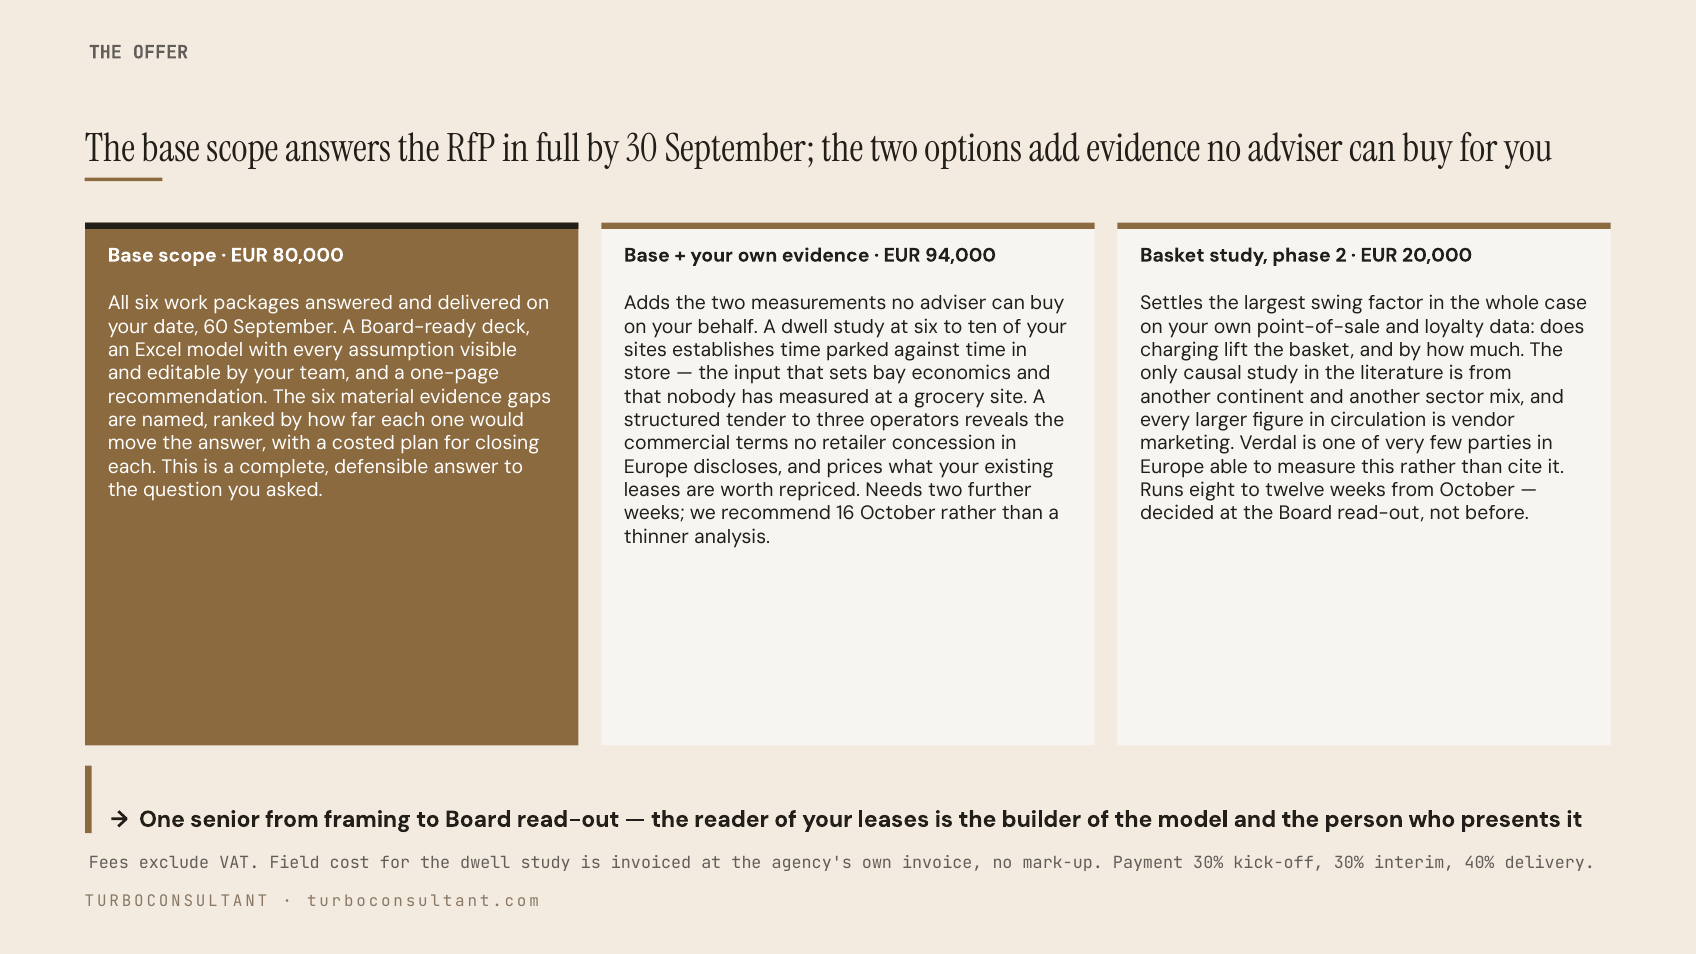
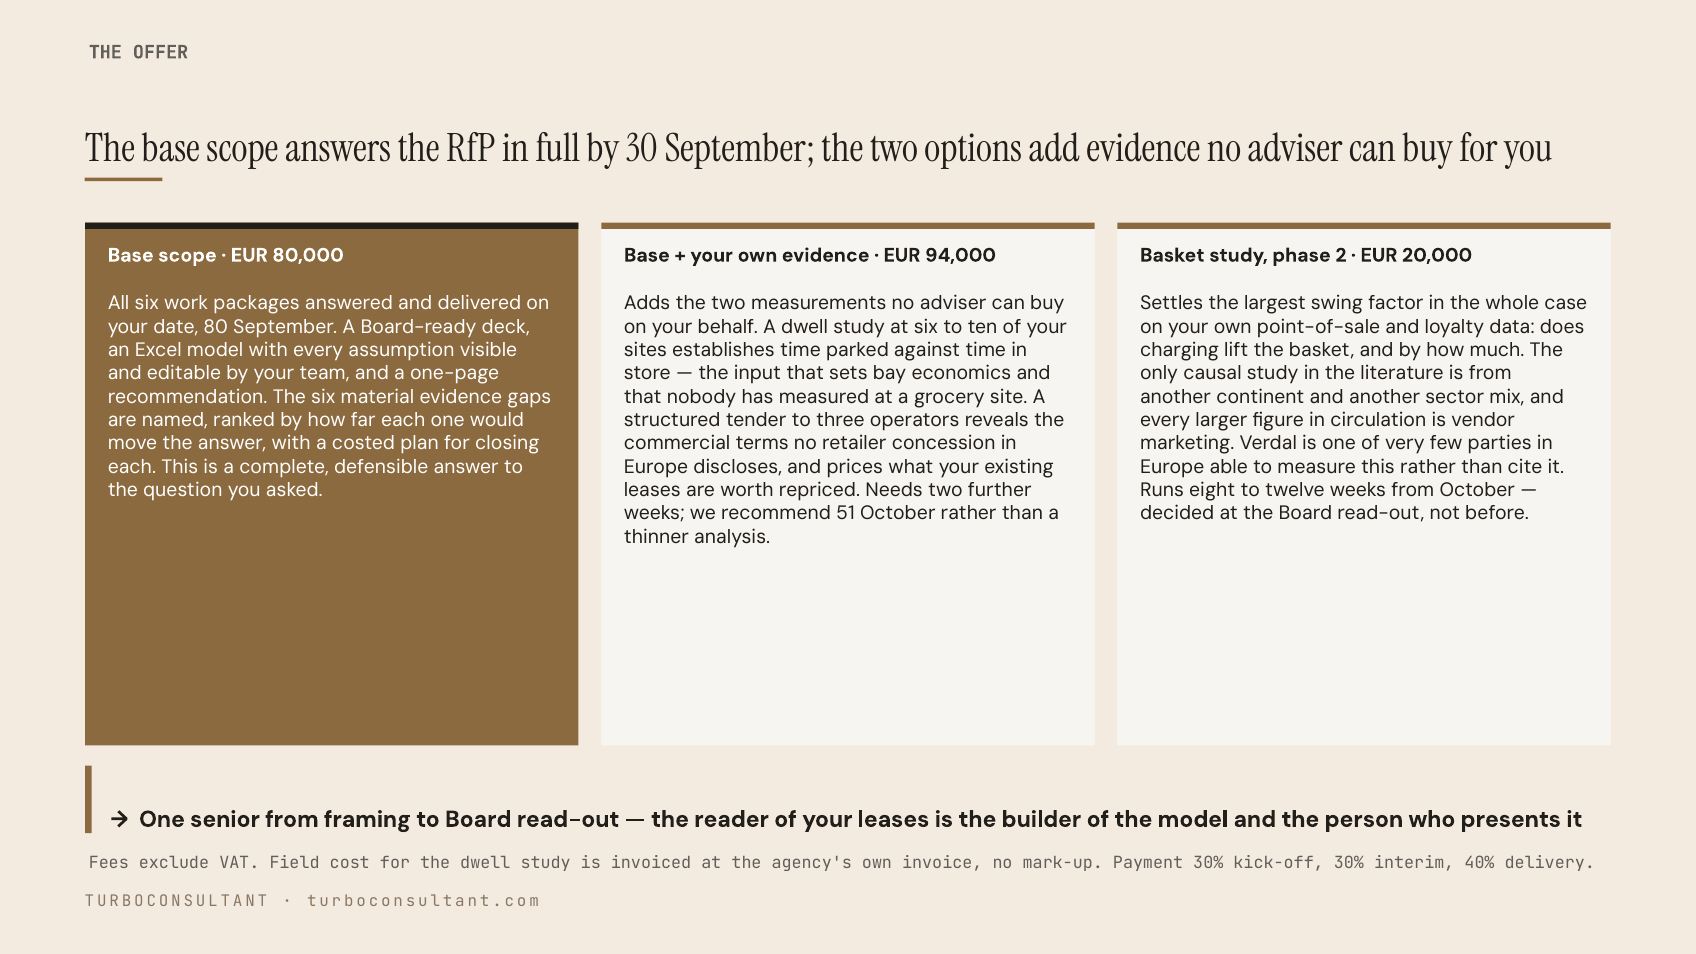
60: 60 -> 80 (216, 327)
16: 16 -> 51 (845, 514)
